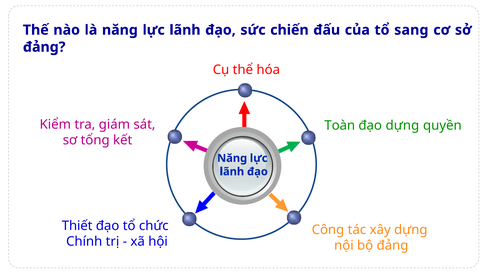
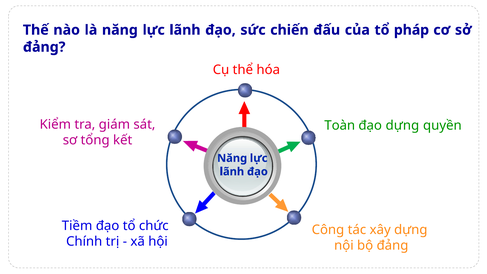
sang: sang -> pháp (411, 30)
Thiết: Thiết -> Tiềm (77, 226)
